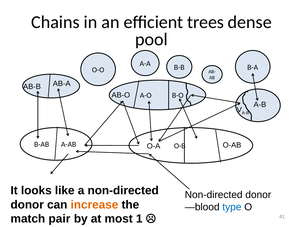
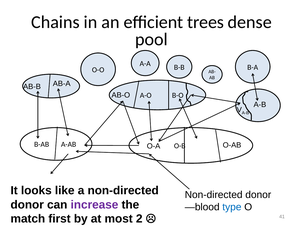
increase colour: orange -> purple (94, 205)
pair: pair -> first (60, 219)
1: 1 -> 2 (139, 219)
